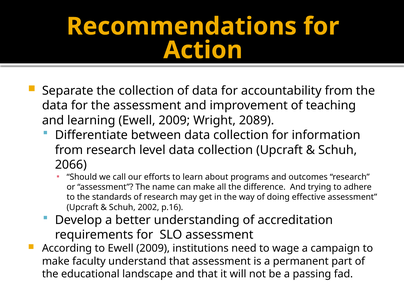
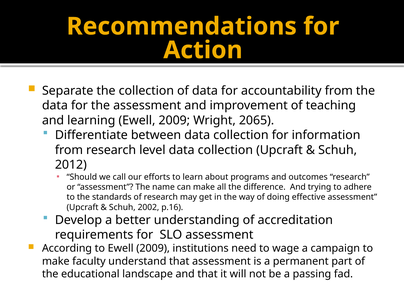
2089: 2089 -> 2065 (257, 120)
2066: 2066 -> 2012 (71, 165)
